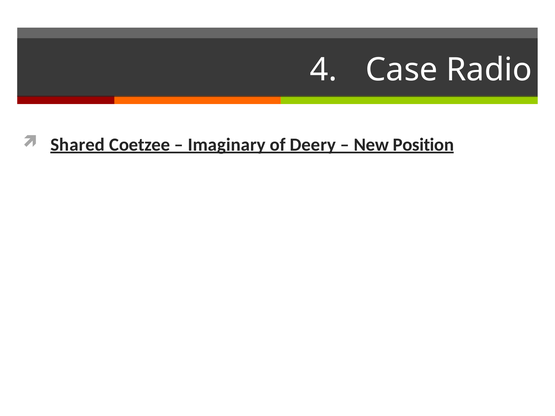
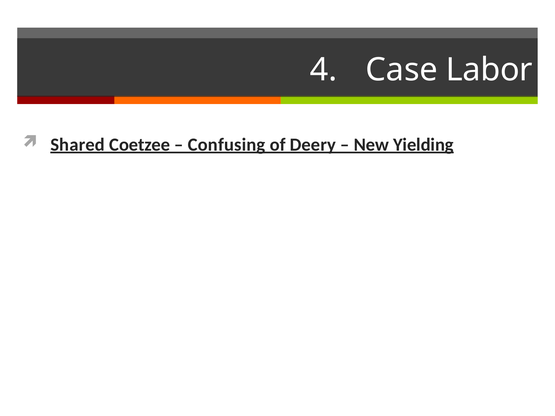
Radio: Radio -> Labor (489, 70)
Imaginary: Imaginary -> Confusing (227, 145)
Position: Position -> Yielding (423, 145)
